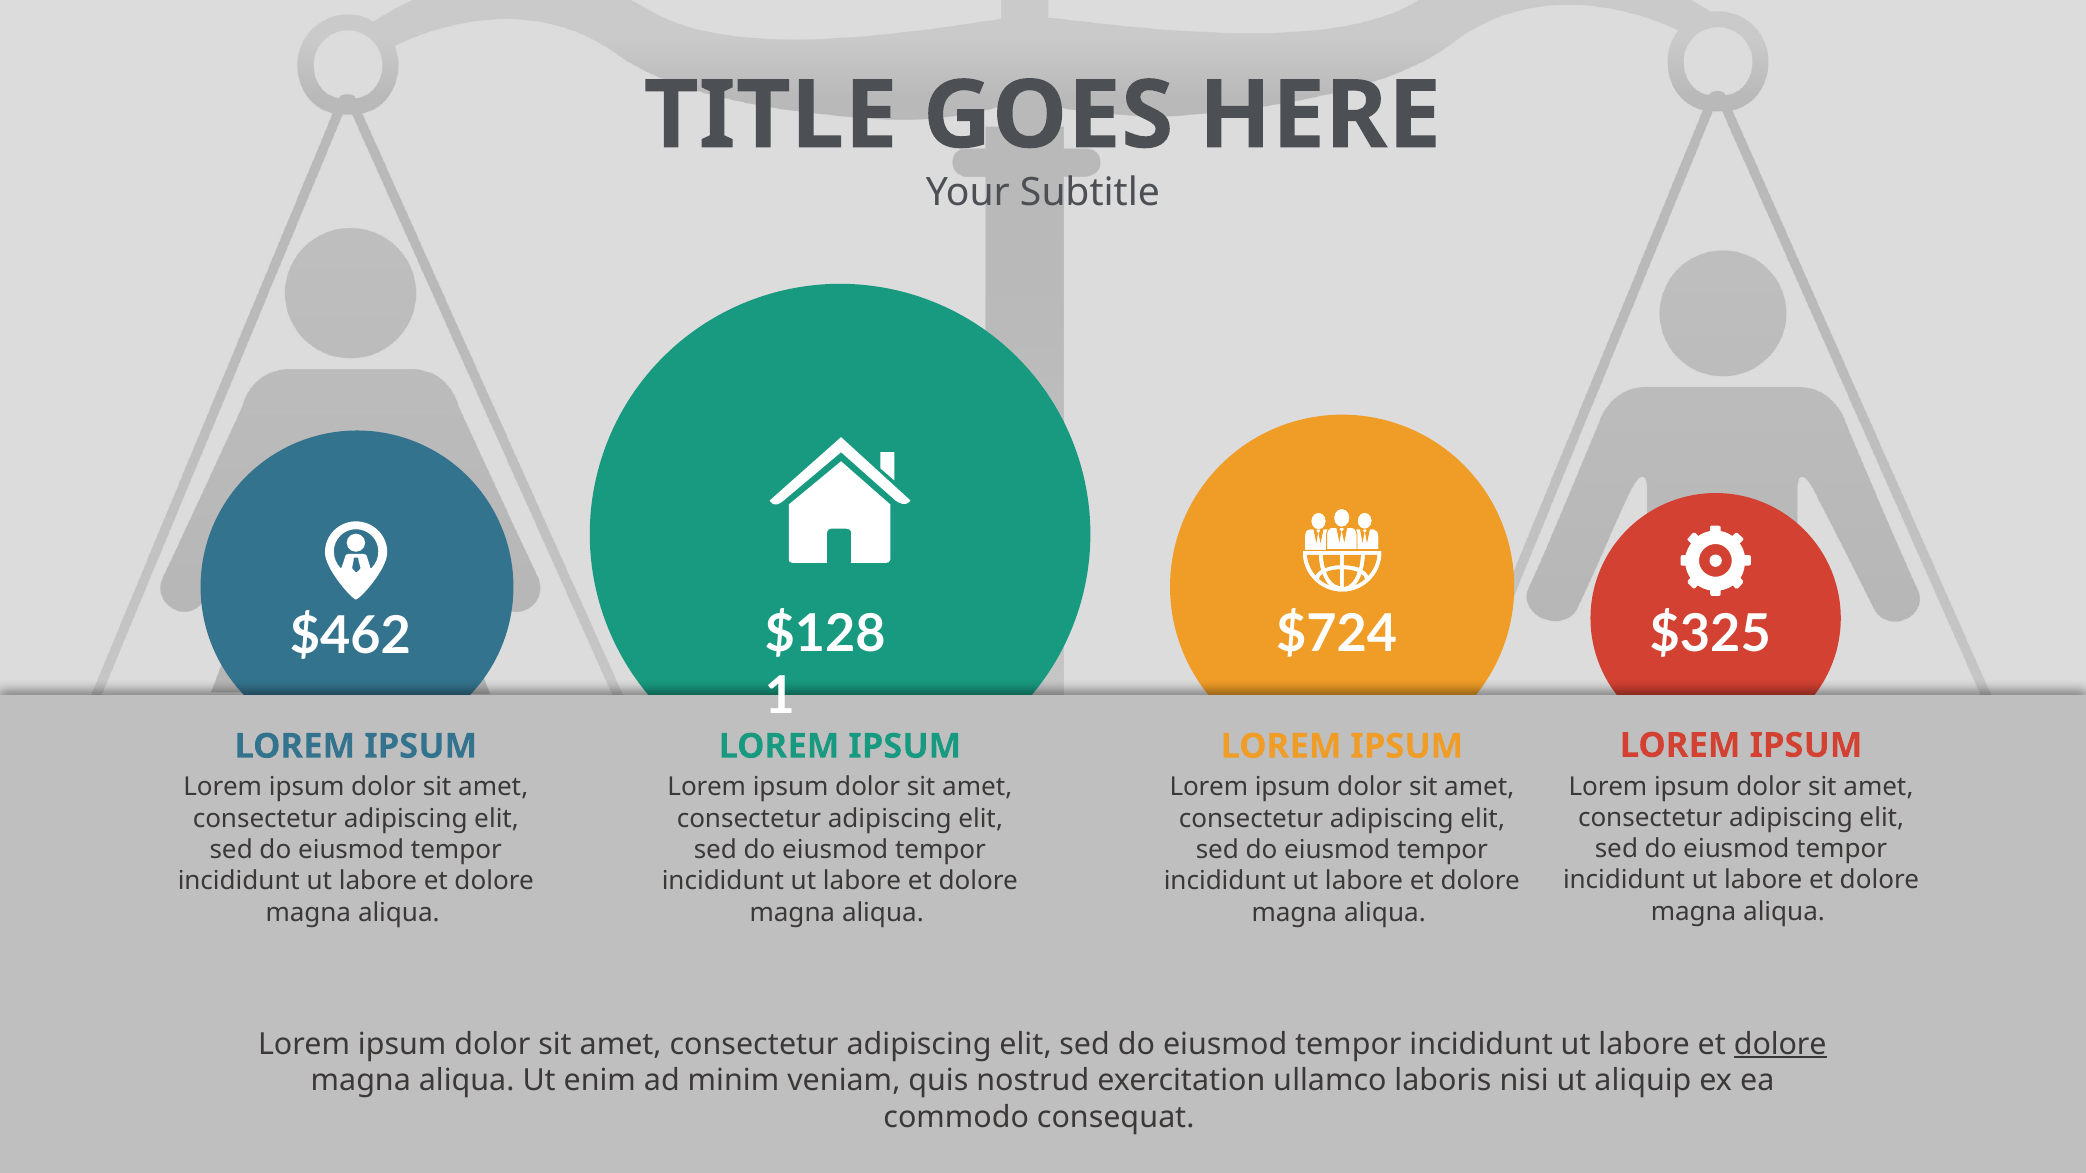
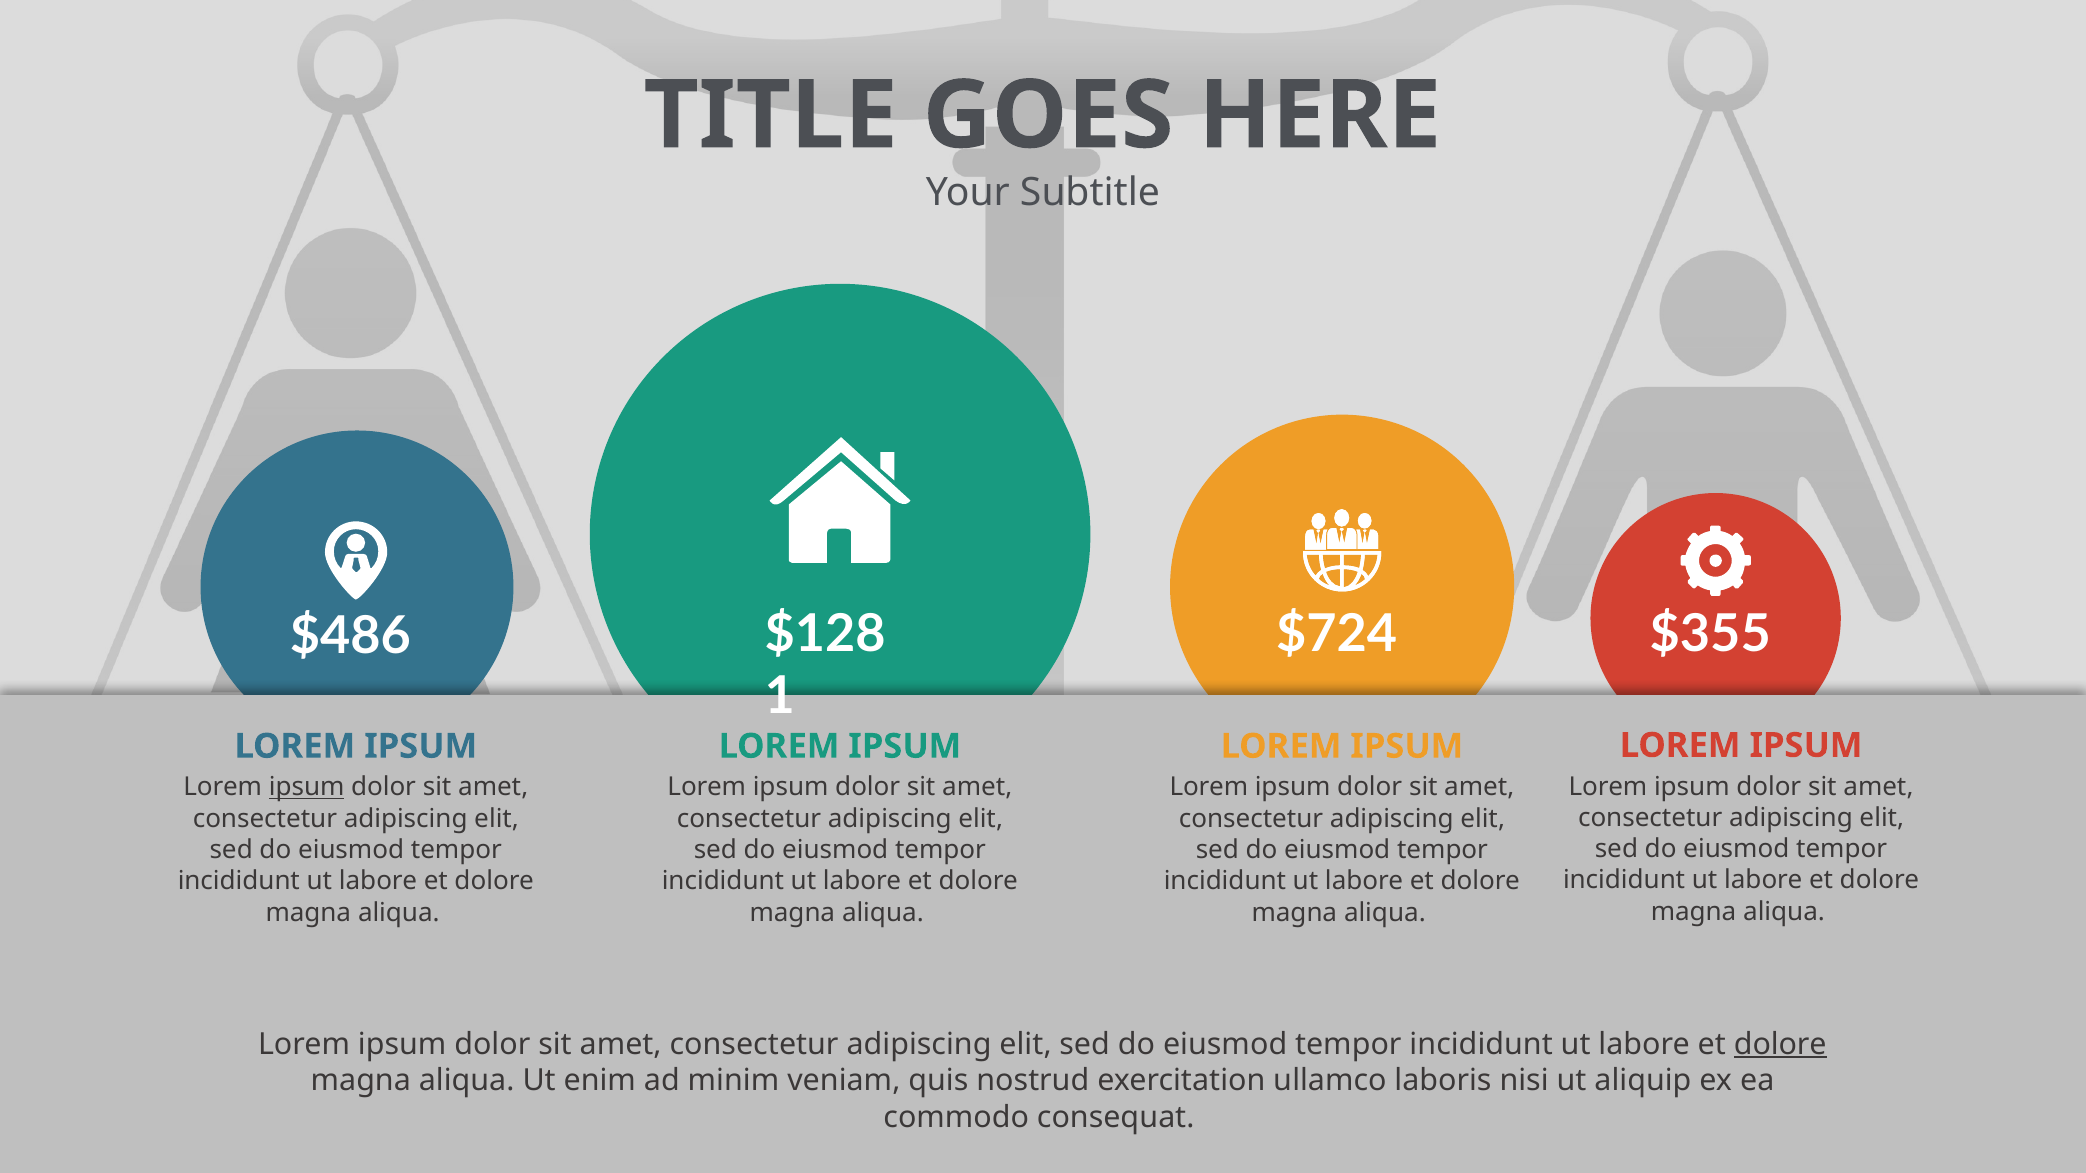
$325: $325 -> $355 (1710, 634)
$462: $462 -> $486 (350, 637)
ipsum underline: none -> present (307, 788)
